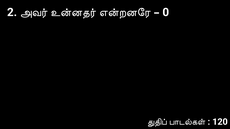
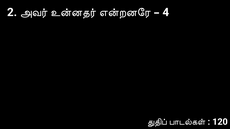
0: 0 -> 4 (166, 12)
